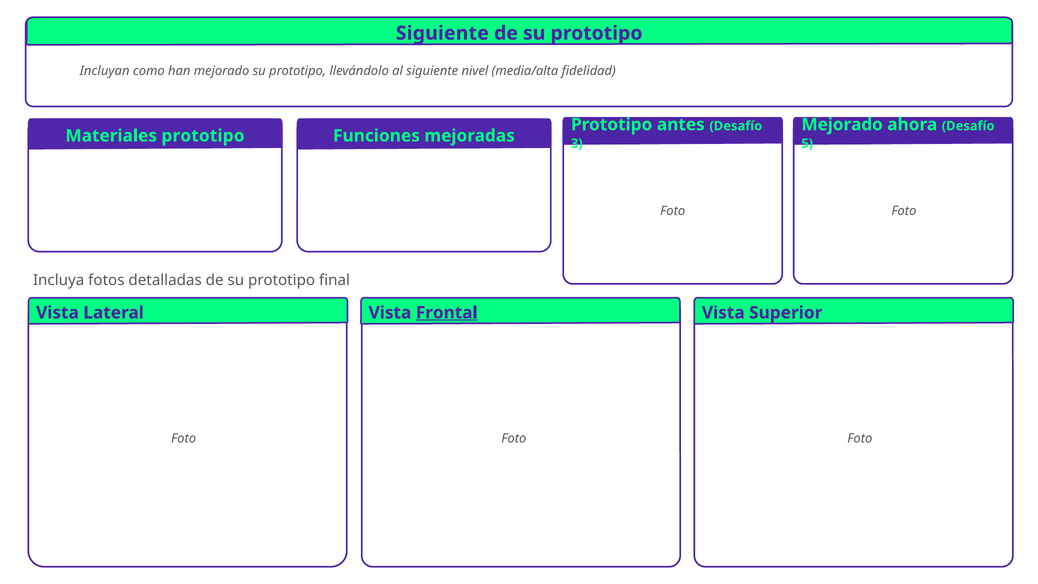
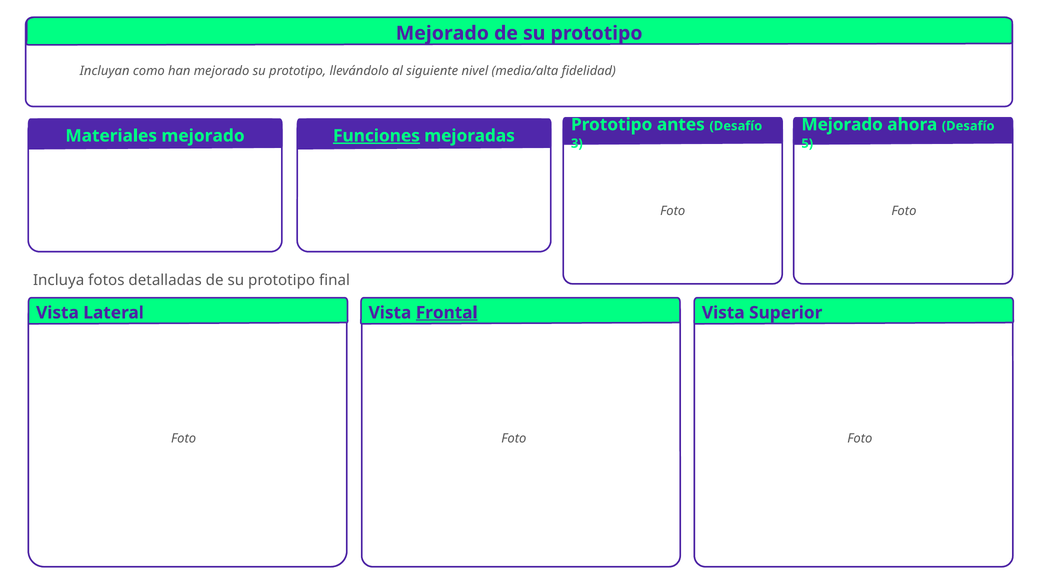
Siguiente: Siguiente -> Mejorado (442, 33)
Materiales prototipo: prototipo -> mejorado (203, 136)
Funciones underline: none -> present (376, 136)
